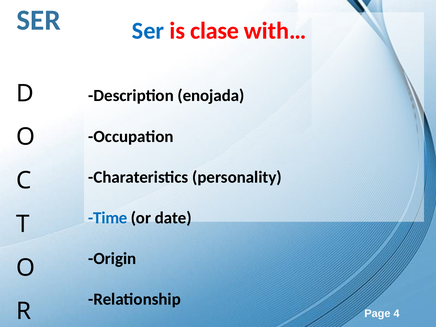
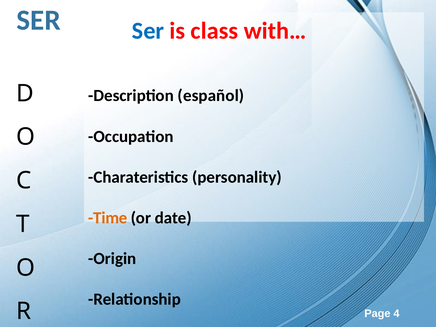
clase: clase -> class (214, 31)
enojada: enojada -> español (211, 96)
Time colour: blue -> orange (108, 218)
